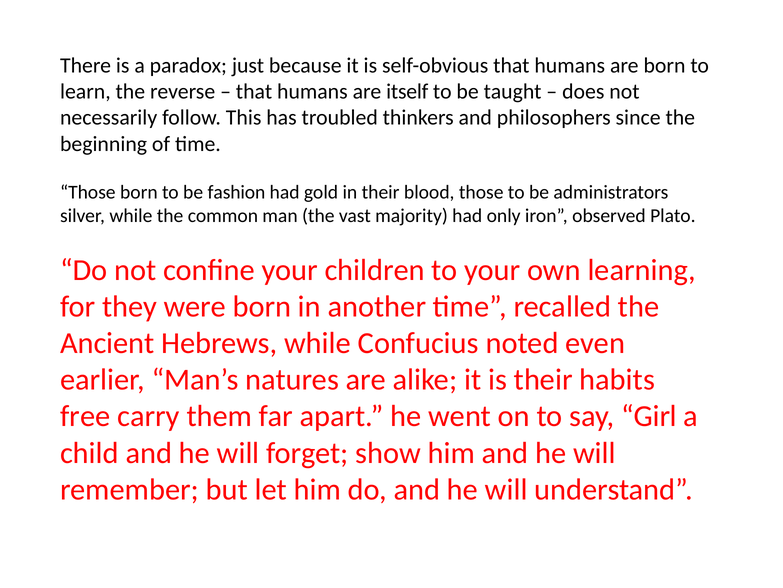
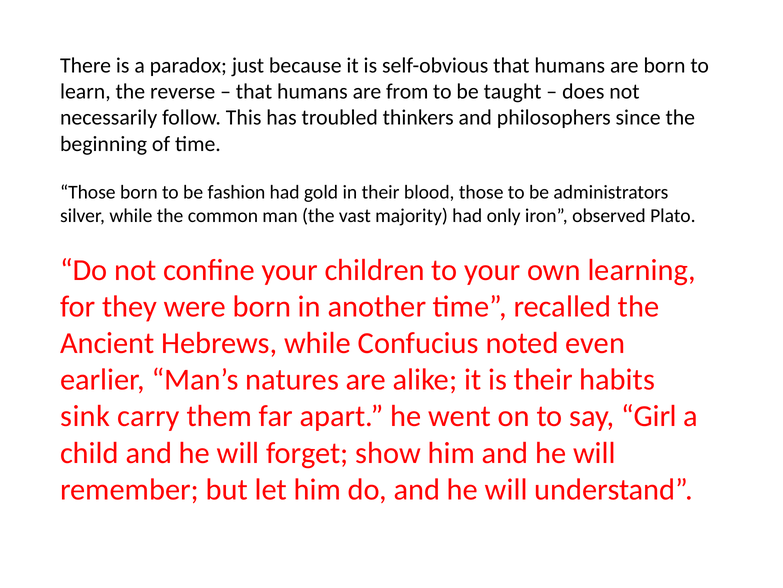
itself: itself -> from (407, 91)
free: free -> sink (85, 416)
